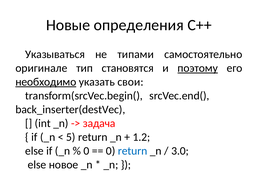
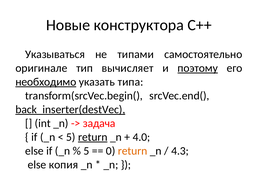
определения: определения -> конструктора (139, 25)
становятся: становятся -> вычисляет (128, 68)
свои: свои -> типа (130, 82)
back_inserter(destVec underline: none -> present (70, 109)
return underline: none -> present (93, 137)
1.2: 1.2 -> 4.0 (141, 137)
0: 0 -> 5 (86, 150)
return colour: blue -> orange (133, 150)
3.0: 3.0 -> 4.3 (180, 150)
новое: новое -> копия (63, 164)
